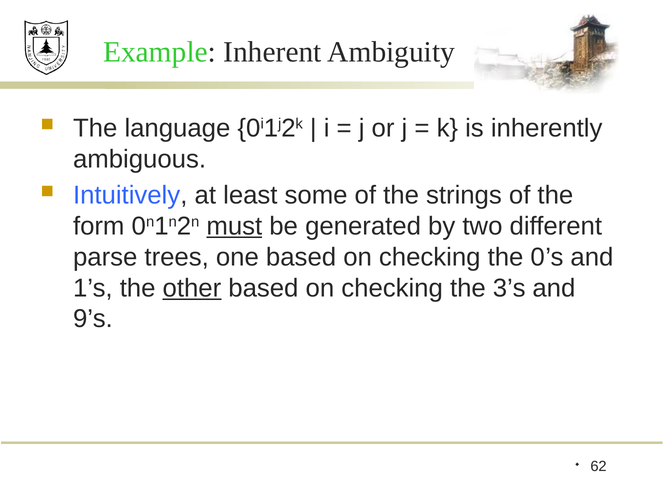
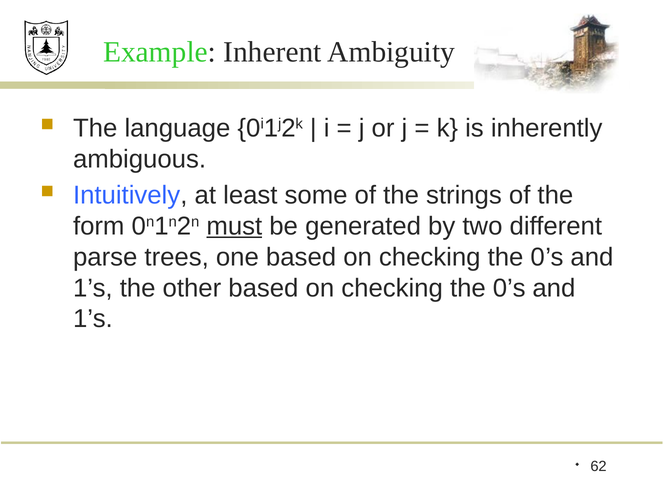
other underline: present -> none (192, 288)
3’s: 3’s -> 0’s (509, 288)
9’s: 9’s -> 1’s (93, 319)
